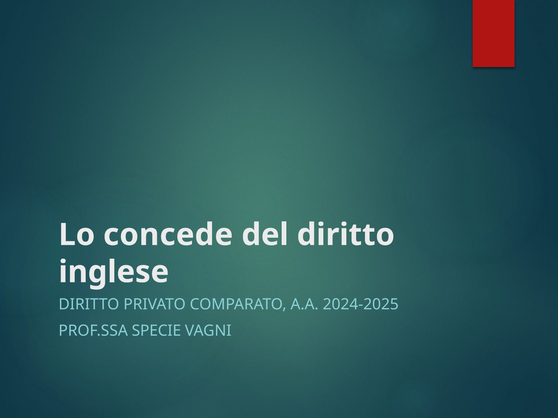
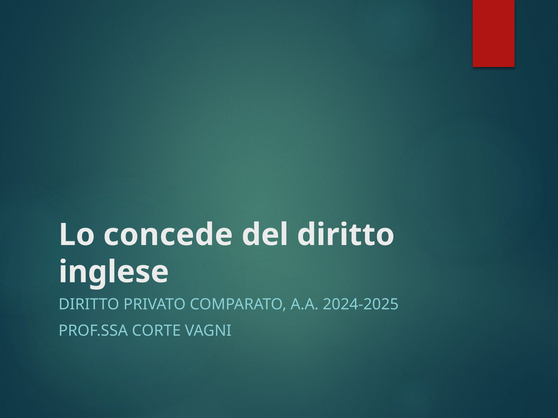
SPECIE: SPECIE -> CORTE (156, 331)
